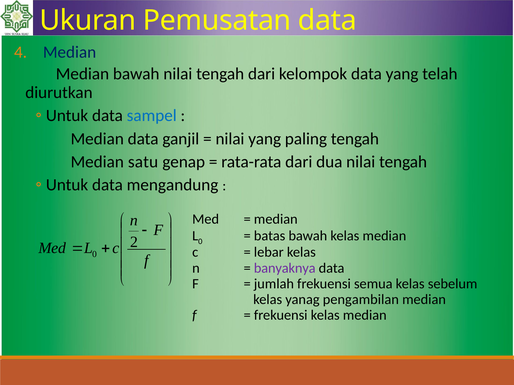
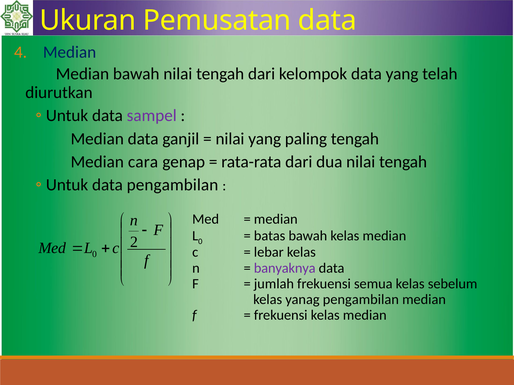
sampel colour: blue -> purple (152, 116)
satu: satu -> cara (143, 162)
data mengandung: mengandung -> pengambilan (172, 185)
